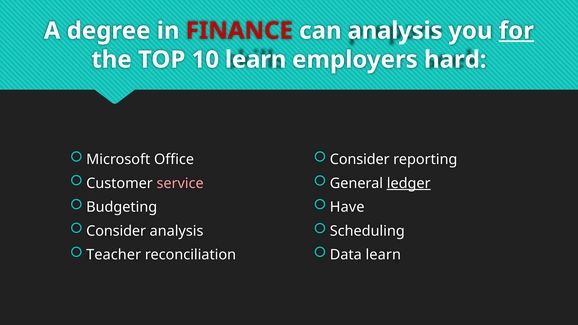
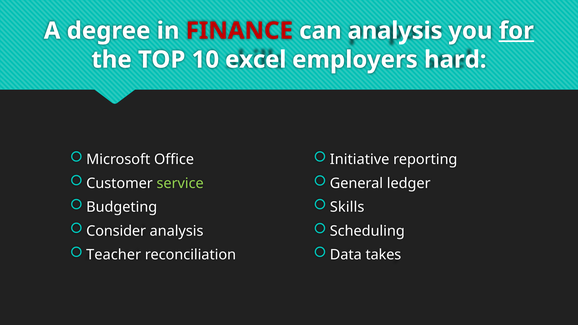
10 learn: learn -> excel (256, 60)
Consider: Consider -> Initiative (360, 159)
service colour: pink -> light green (180, 183)
ledger underline: present -> none (409, 183)
Have: Have -> Skills (347, 207)
Data learn: learn -> takes (383, 255)
